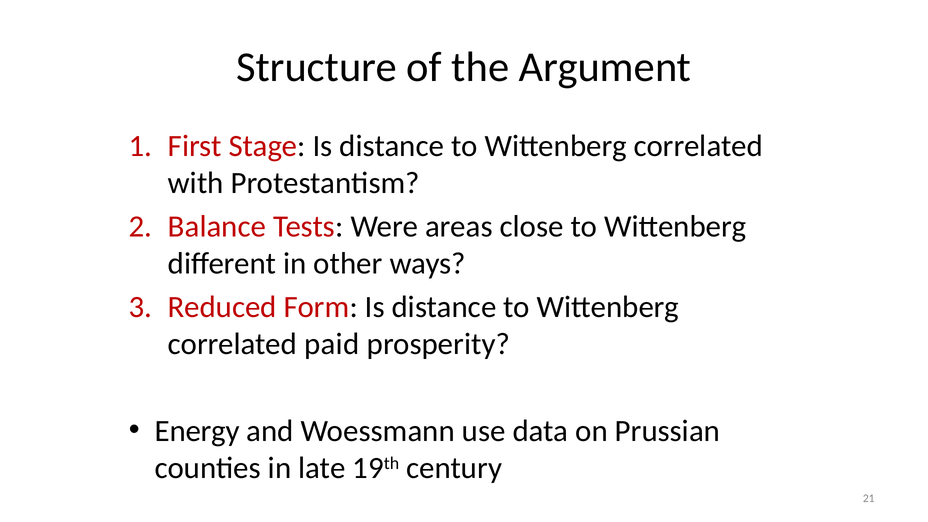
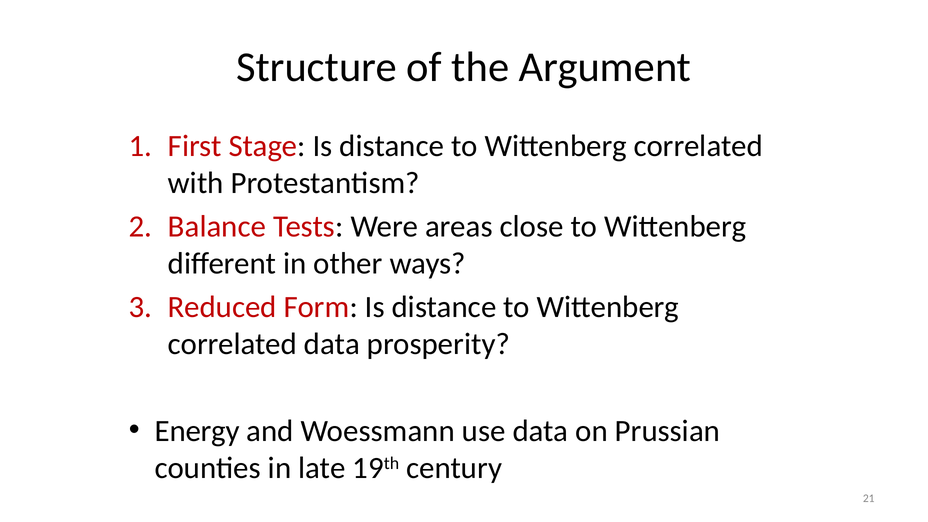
correlated paid: paid -> data (332, 344)
